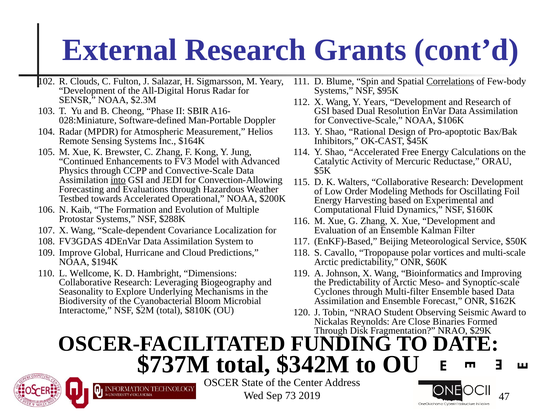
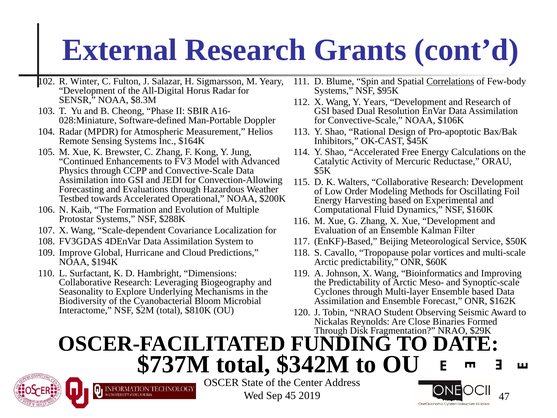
Clouds: Clouds -> Winter (85, 81)
$2.3M: $2.3M -> $8.3M (144, 100)
into underline: present -> none (118, 180)
Wellcome: Wellcome -> Surfactant (90, 273)
Multi-filter: Multi-filter -> Multi-layer (407, 292)
73: 73 -> 45 (291, 395)
